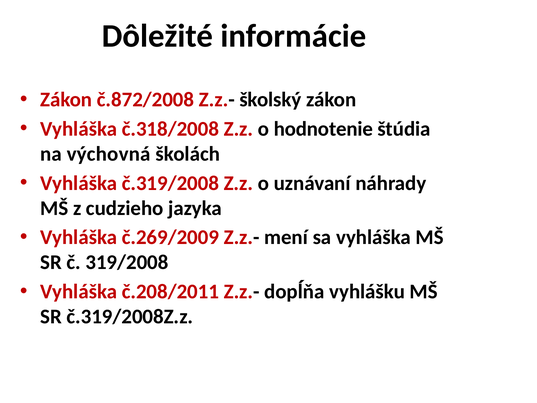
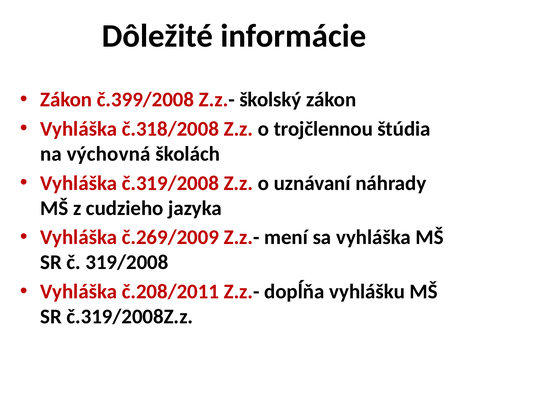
č.872/2008: č.872/2008 -> č.399/2008 (146, 100)
hodnotenie: hodnotenie -> trojčlennou (323, 129)
